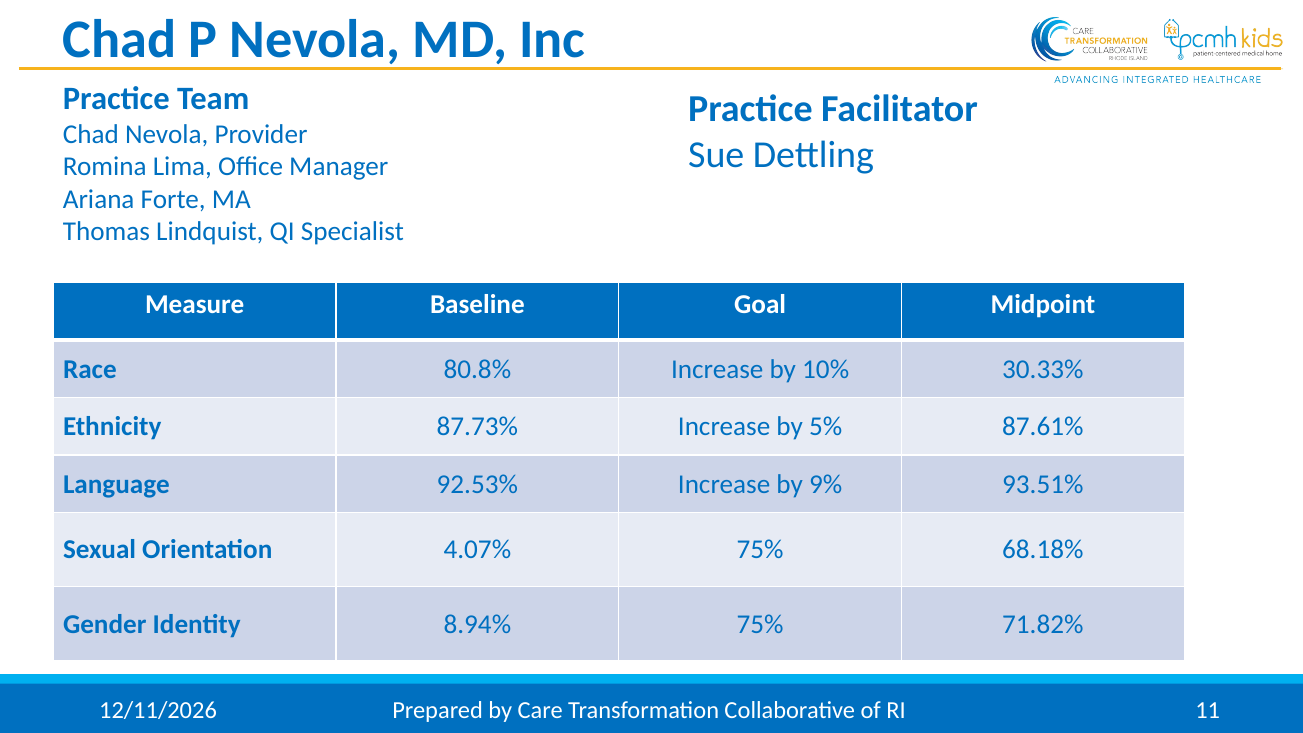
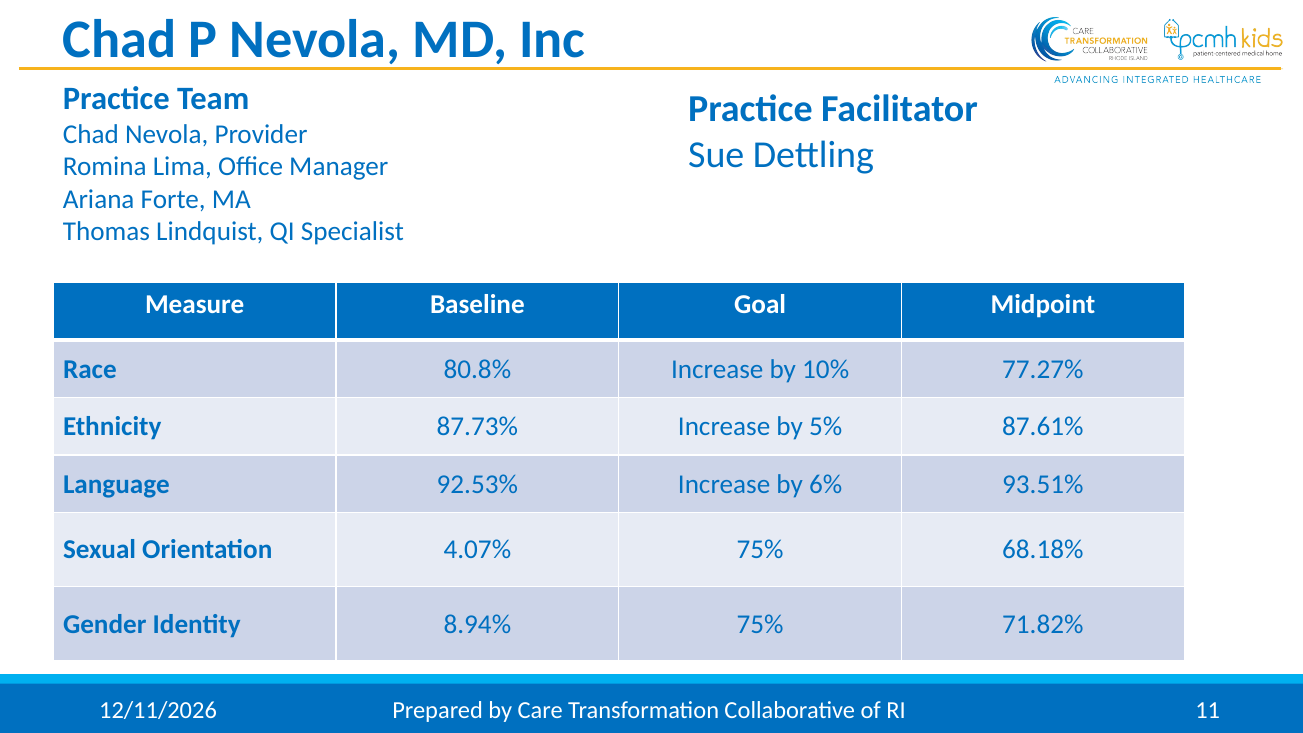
30.33%: 30.33% -> 77.27% (1043, 369)
9%: 9% -> 6% (826, 484)
